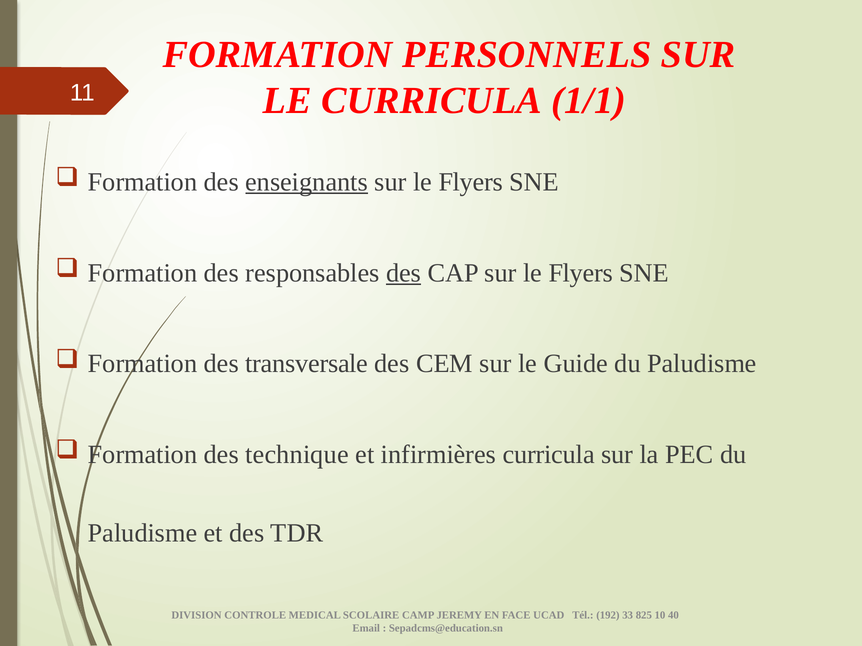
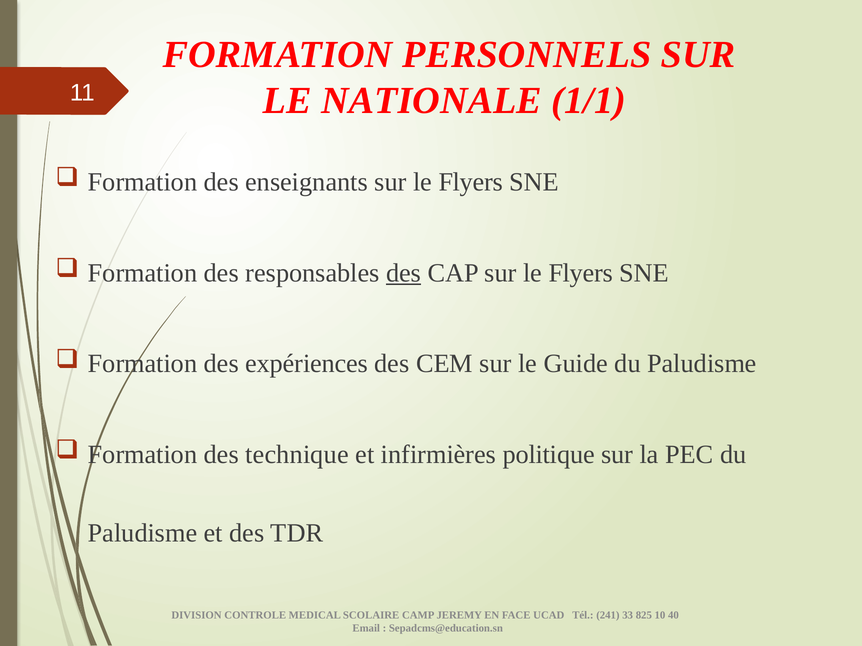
LE CURRICULA: CURRICULA -> NATIONALE (432, 101)
enseignants underline: present -> none (307, 182)
transversale: transversale -> expériences (307, 364)
infirmières curricula: curricula -> politique (549, 455)
192: 192 -> 241 (608, 616)
